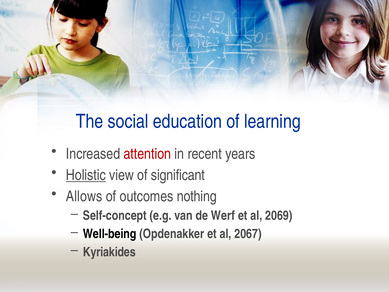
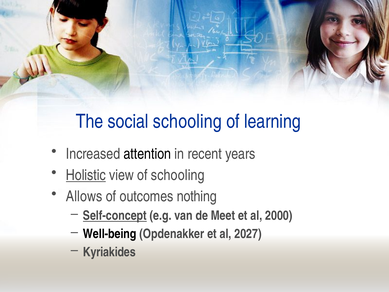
social education: education -> schooling (187, 121)
attention colour: red -> black (147, 154)
of significant: significant -> schooling (178, 175)
Self-concept underline: none -> present (115, 216)
Werf: Werf -> Meet (223, 216)
2069: 2069 -> 2000 (279, 216)
2067: 2067 -> 2027 (248, 234)
